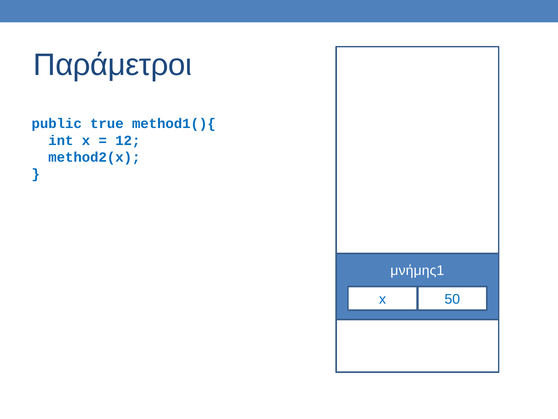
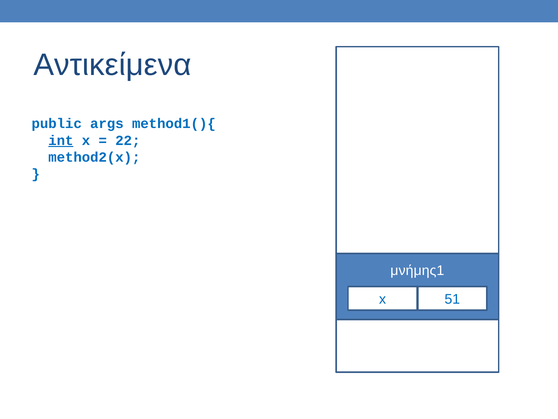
Παράμετροι: Παράμετροι -> Αντικείμενα (112, 65)
true: true -> args (107, 124)
int underline: none -> present (61, 140)
12: 12 -> 22 (128, 140)
50: 50 -> 51 (452, 299)
